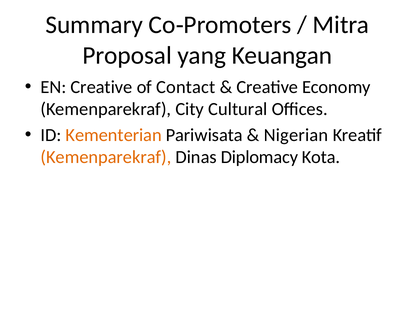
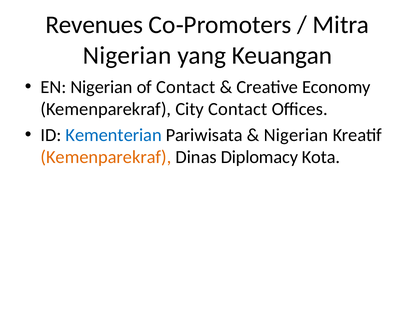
Summary: Summary -> Revenues (94, 25)
Proposal: Proposal -> Nigerian (127, 55)
EN Creative: Creative -> Nigerian (102, 87)
City Cultural: Cultural -> Contact (238, 109)
Kementerian colour: orange -> blue (114, 135)
